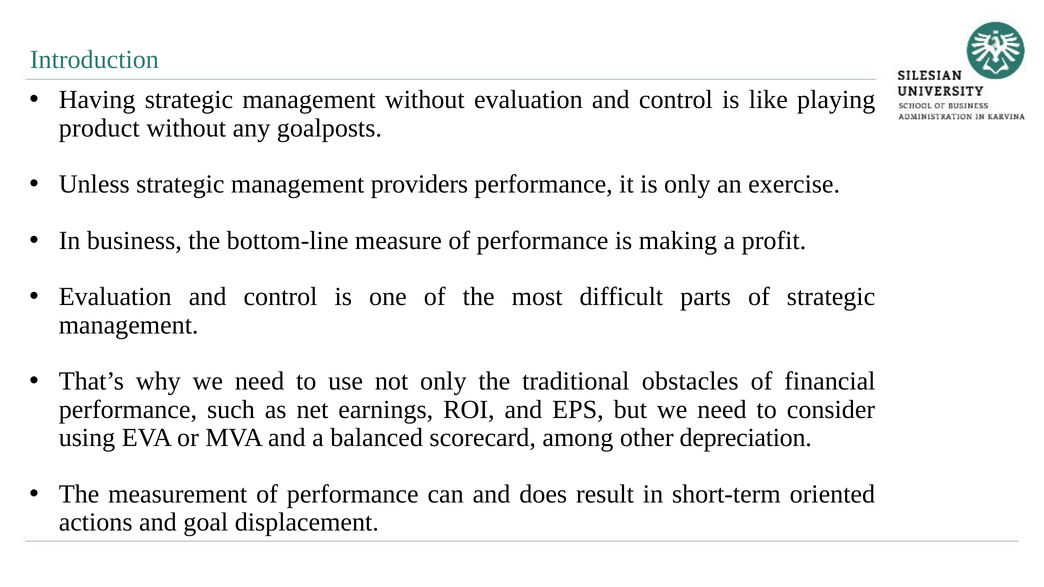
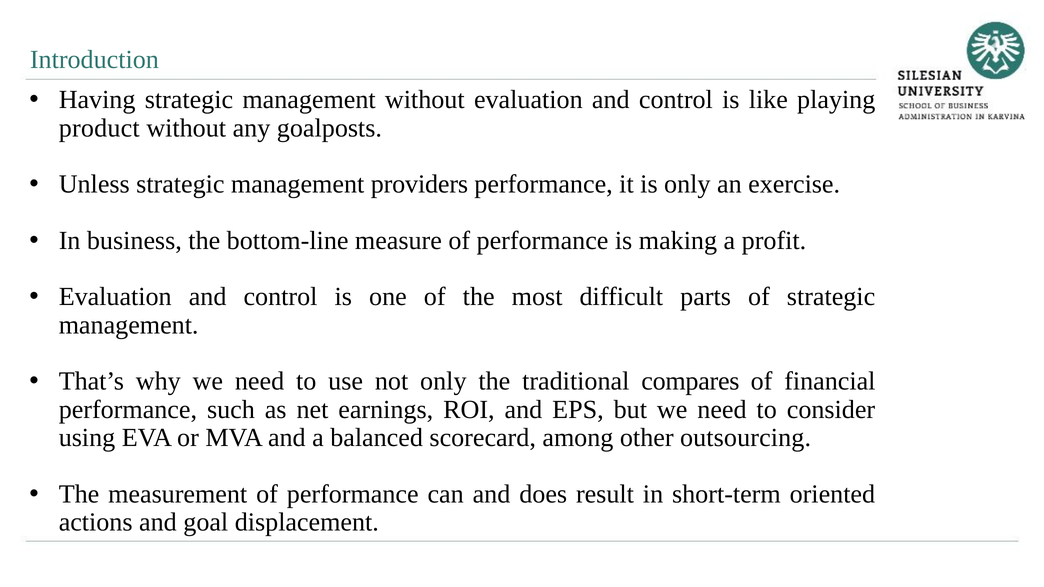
obstacles: obstacles -> compares (690, 382)
depreciation: depreciation -> outsourcing (746, 438)
